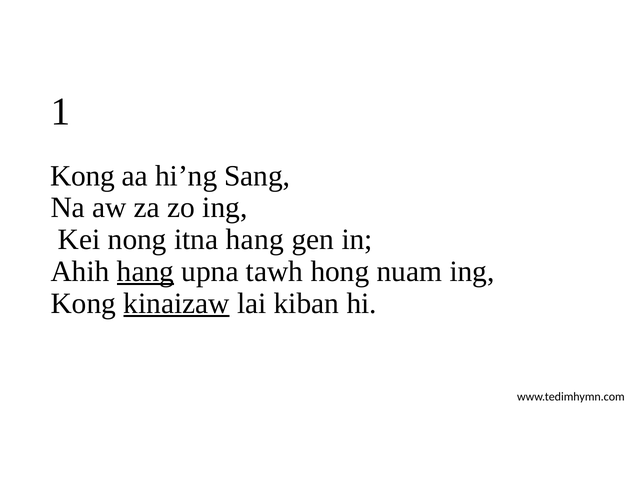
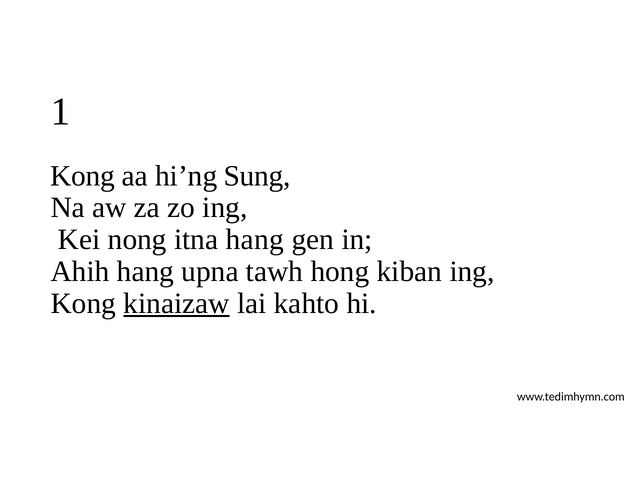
Sang: Sang -> Sung (257, 176)
hang underline: present -> none (145, 271)
nuam: nuam -> kiban (409, 271)
kiban: kiban -> kahto (306, 303)
